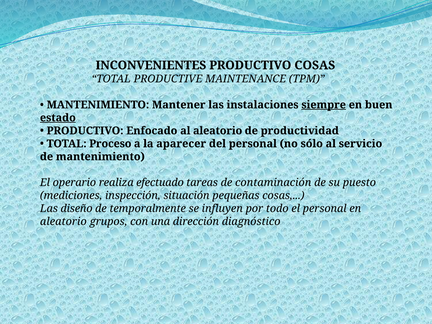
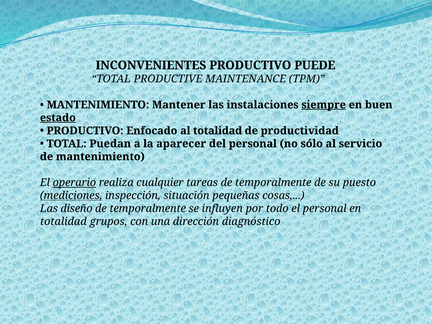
PRODUCTIVO COSAS: COSAS -> PUEDE (315, 65)
al aleatorio: aleatorio -> totalidad (218, 131)
Proceso: Proceso -> Puedan (110, 144)
operario underline: none -> present (74, 183)
efectuado: efectuado -> cualquier (160, 183)
tareas de contaminación: contaminación -> temporalmente (273, 183)
mediciones underline: none -> present (71, 196)
aleatorio: aleatorio -> totalidad (63, 221)
